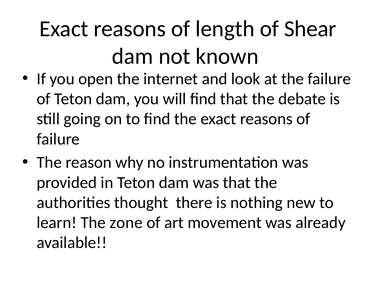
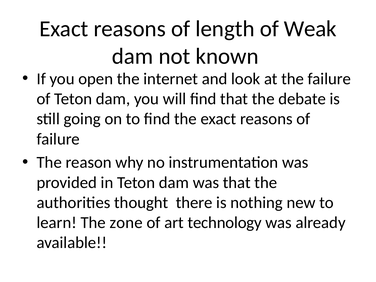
Shear: Shear -> Weak (310, 29)
movement: movement -> technology (225, 223)
